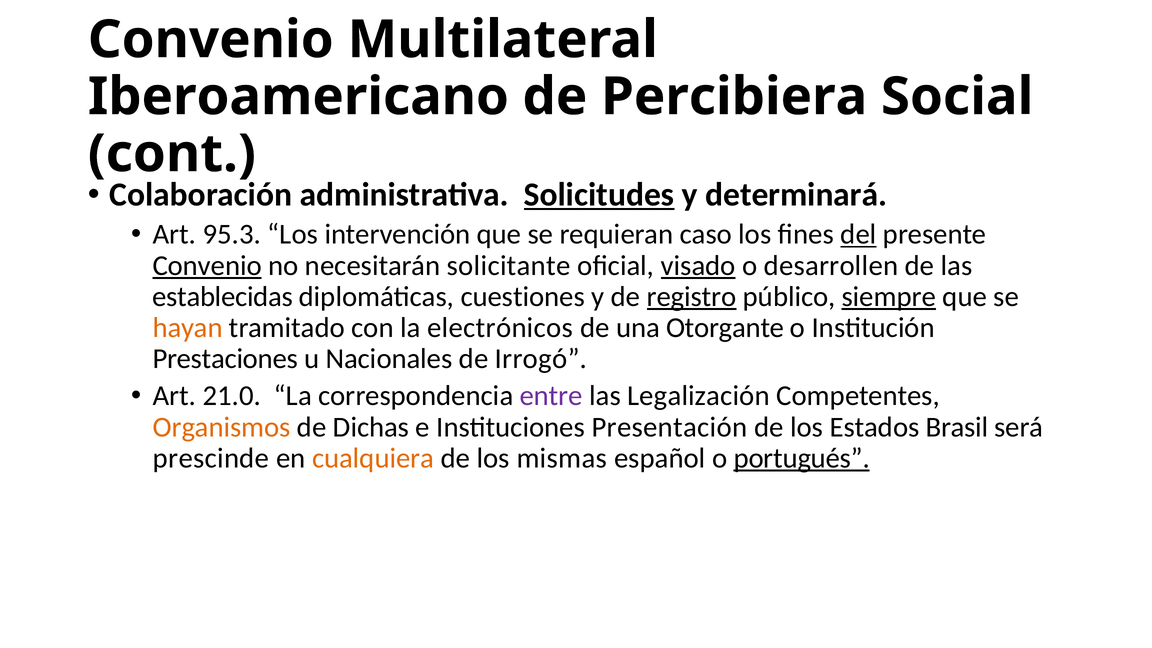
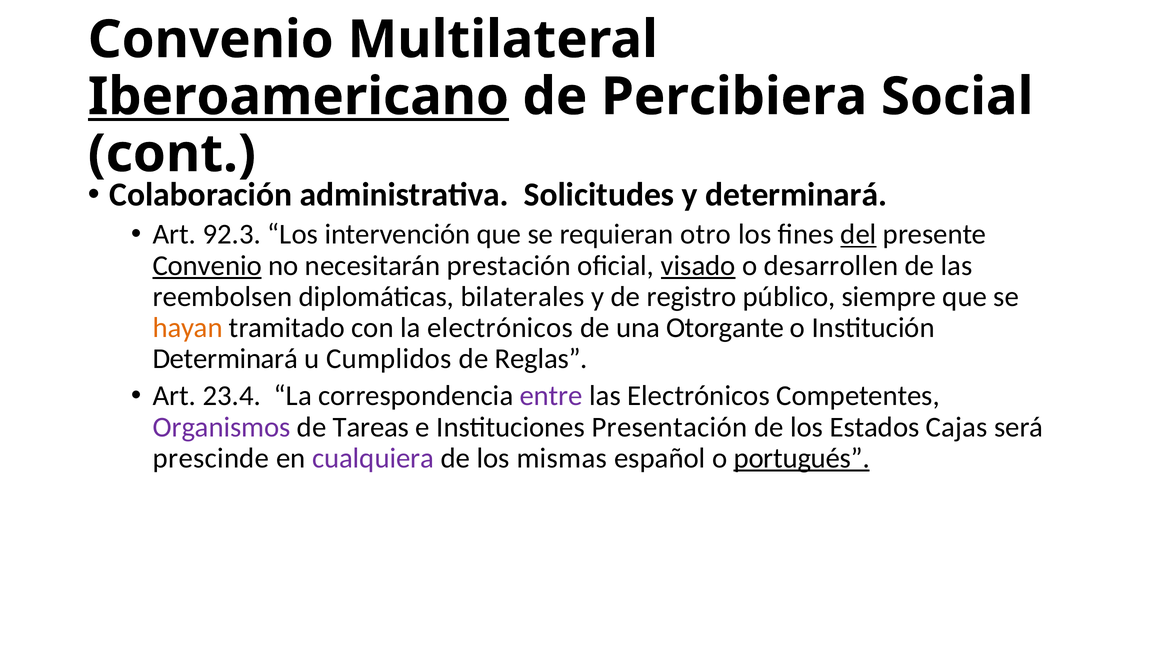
Iberoamericano underline: none -> present (298, 97)
Solicitudes underline: present -> none (599, 195)
95.3: 95.3 -> 92.3 (232, 234)
caso: caso -> otro (706, 234)
solicitante: solicitante -> prestación (509, 266)
establecidas: establecidas -> reembolsen (222, 297)
cuestiones: cuestiones -> bilaterales (523, 297)
registro underline: present -> none (692, 297)
siempre underline: present -> none (889, 297)
Prestaciones: Prestaciones -> Determinará (225, 359)
Nacionales: Nacionales -> Cumplidos (389, 359)
Irrogó: Irrogó -> Reglas (541, 359)
21.0: 21.0 -> 23.4 (232, 396)
las Legalización: Legalización -> Electrónicos (699, 396)
Organismos colour: orange -> purple (222, 427)
Dichas: Dichas -> Tareas (371, 427)
Brasil: Brasil -> Cajas (957, 427)
cualquiera colour: orange -> purple (373, 458)
